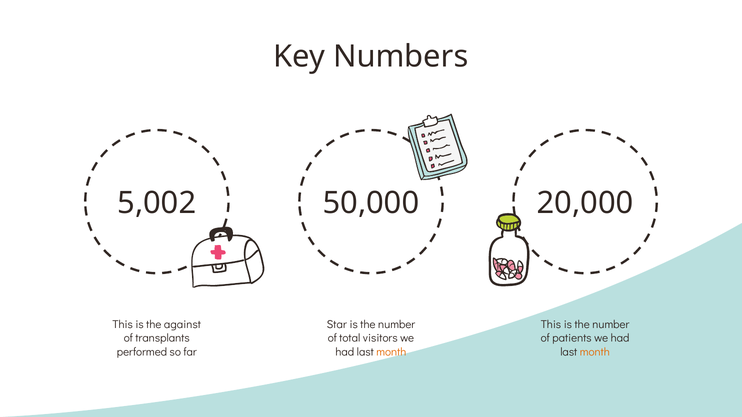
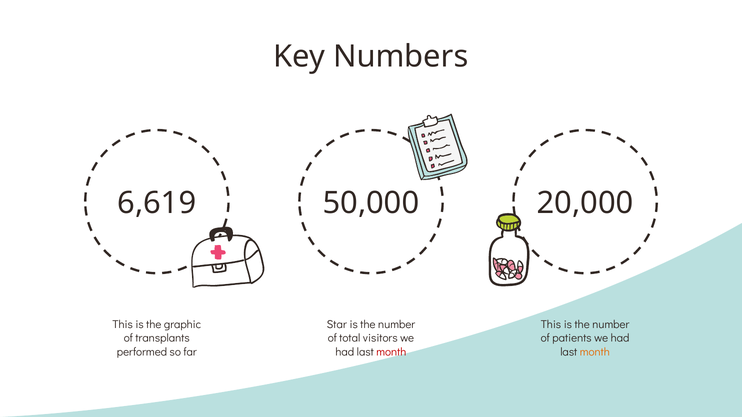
5,002: 5,002 -> 6,619 (157, 203)
against: against -> graphic (183, 325)
month colour: orange -> red (391, 352)
